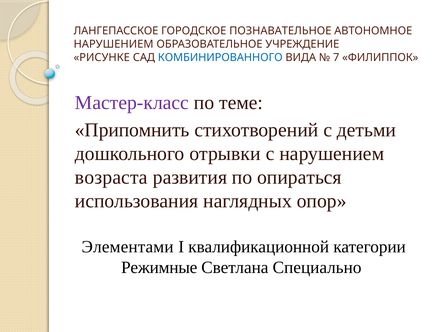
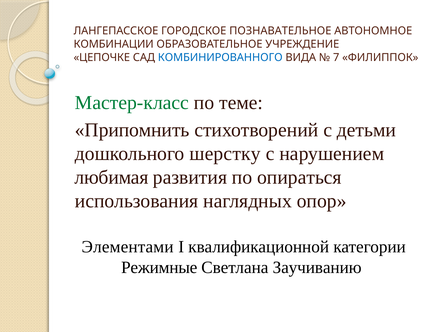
НАРУШЕНИЕМ: НАРУШЕНИЕМ -> КОМБИНАЦИИ (114, 44)
РИСУНКЕ: РИСУНКЕ -> ЦЕПОЧКЕ (102, 57)
Мастер-класс colour: purple -> green (132, 103)
отрывки: отрывки -> шерстку (225, 153)
возраста: возраста -> любимая (112, 177)
Специально: Специально -> Заучиванию (317, 267)
